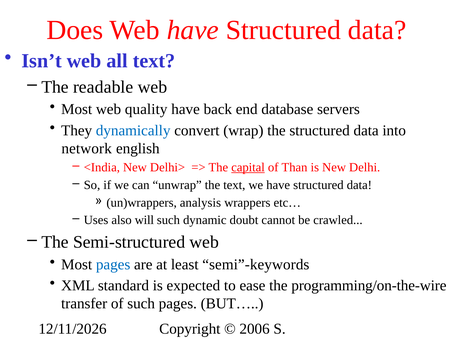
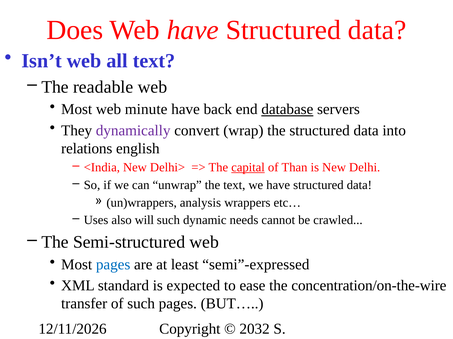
quality: quality -> minute (146, 110)
database underline: none -> present (287, 110)
dynamically colour: blue -> purple (133, 131)
network: network -> relations (87, 149)
doubt: doubt -> needs (244, 221)
semi”-keywords: semi”-keywords -> semi”-expressed (256, 265)
programming/on-the-wire: programming/on-the-wire -> concentration/on-the-wire (369, 286)
2006: 2006 -> 2032 (255, 329)
